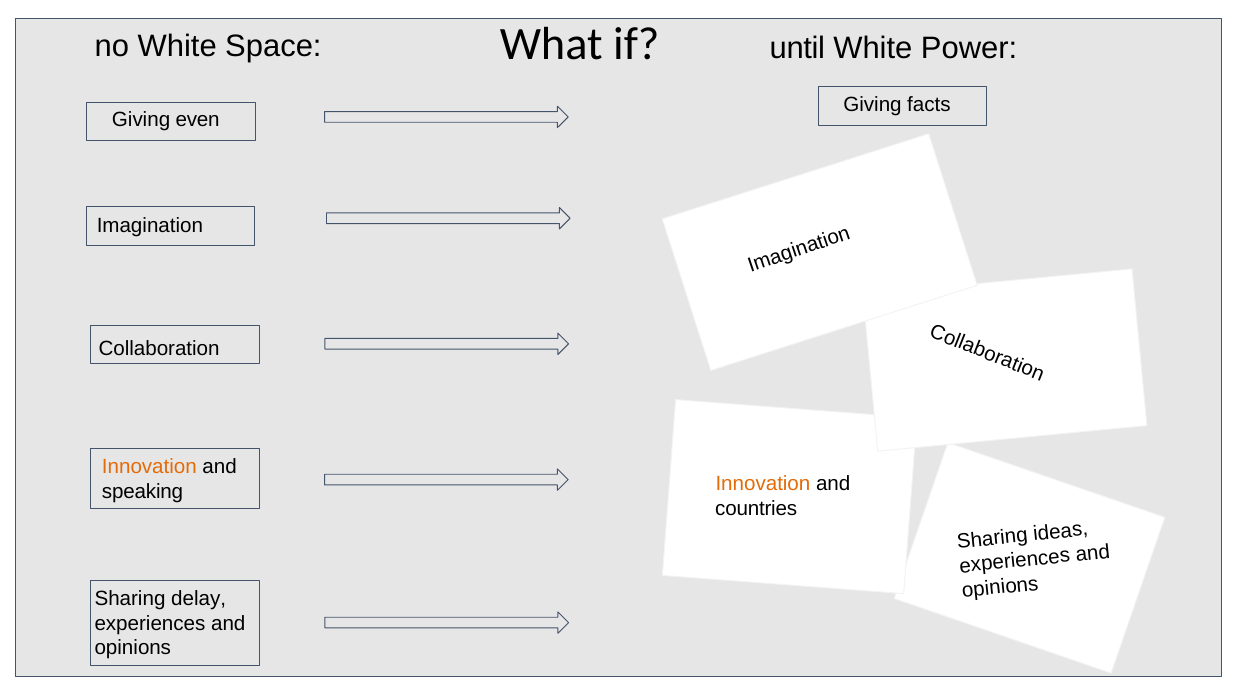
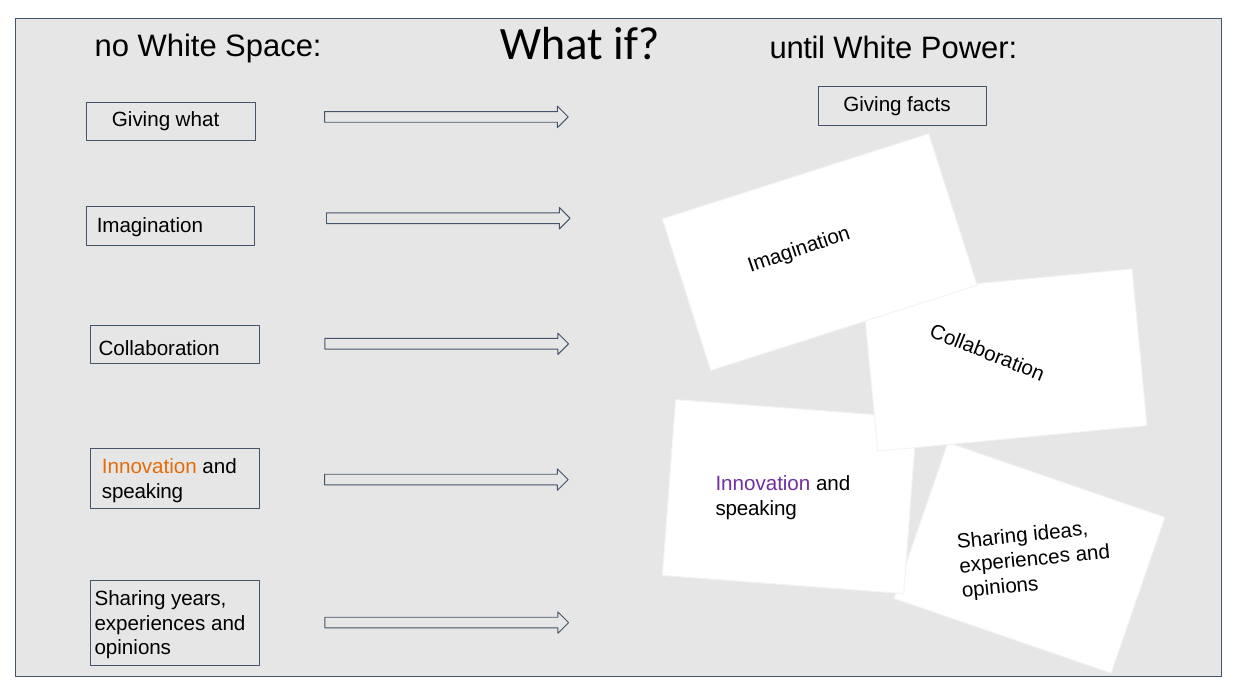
Giving even: even -> what (197, 120)
Innovation colour: orange -> purple (763, 484)
countries: countries -> speaking (756, 509)
delay: delay -> years (199, 599)
